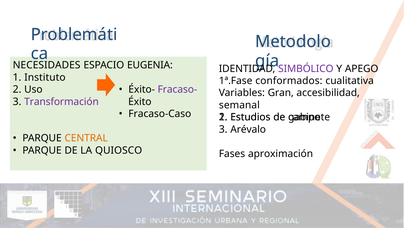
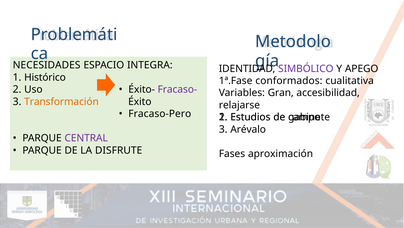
EUGENIA: EUGENIA -> INTEGRA (150, 65)
Instituto: Instituto -> Histórico (45, 77)
Transformación colour: purple -> orange (61, 101)
semanal: semanal -> relajarse (239, 105)
Fracaso-Caso: Fracaso-Caso -> Fracaso-Pero (160, 113)
CENTRAL colour: orange -> purple (86, 138)
QUIOSCO: QUIOSCO -> DISFRUTE (119, 150)
